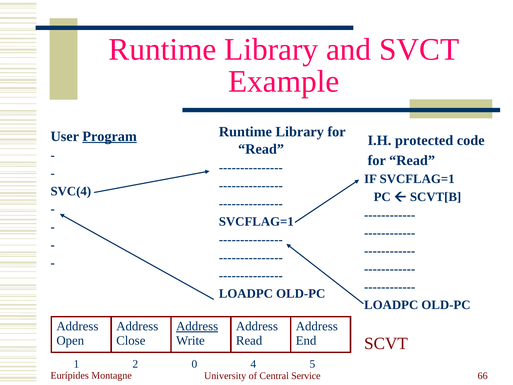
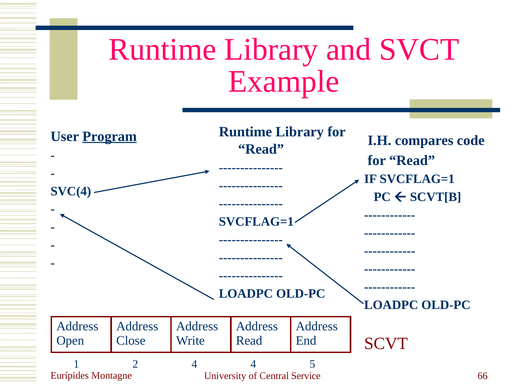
protected: protected -> compares (424, 140)
Address underline: present -> none (197, 326)
2 0: 0 -> 4 (194, 364)
